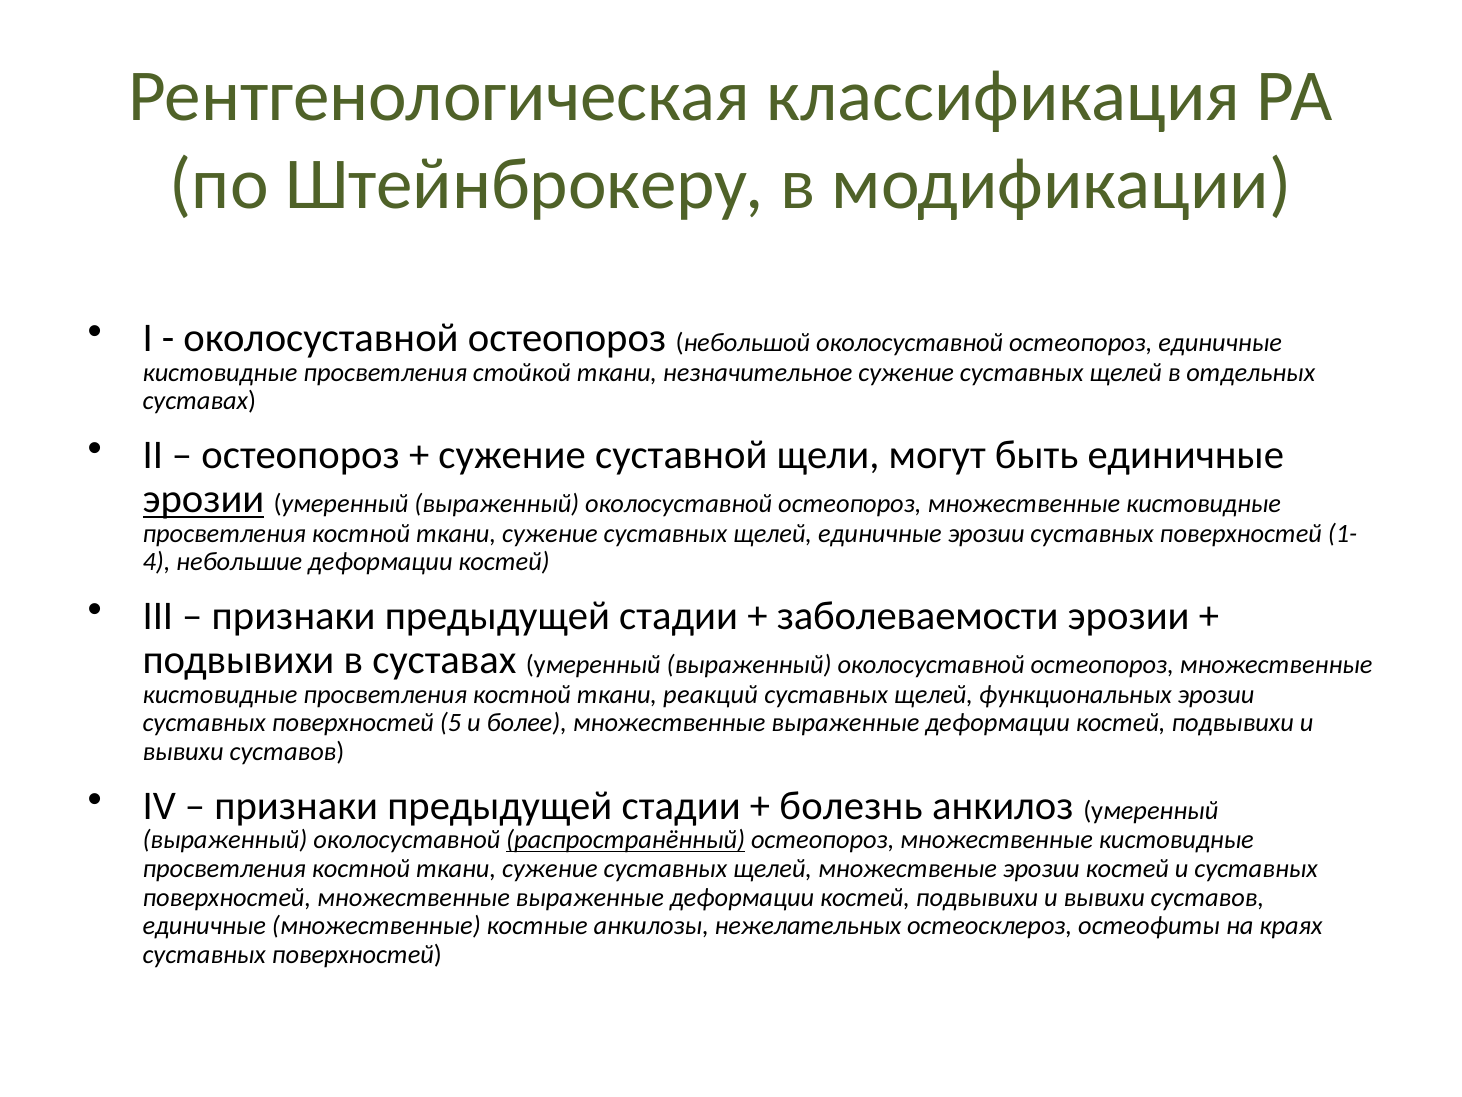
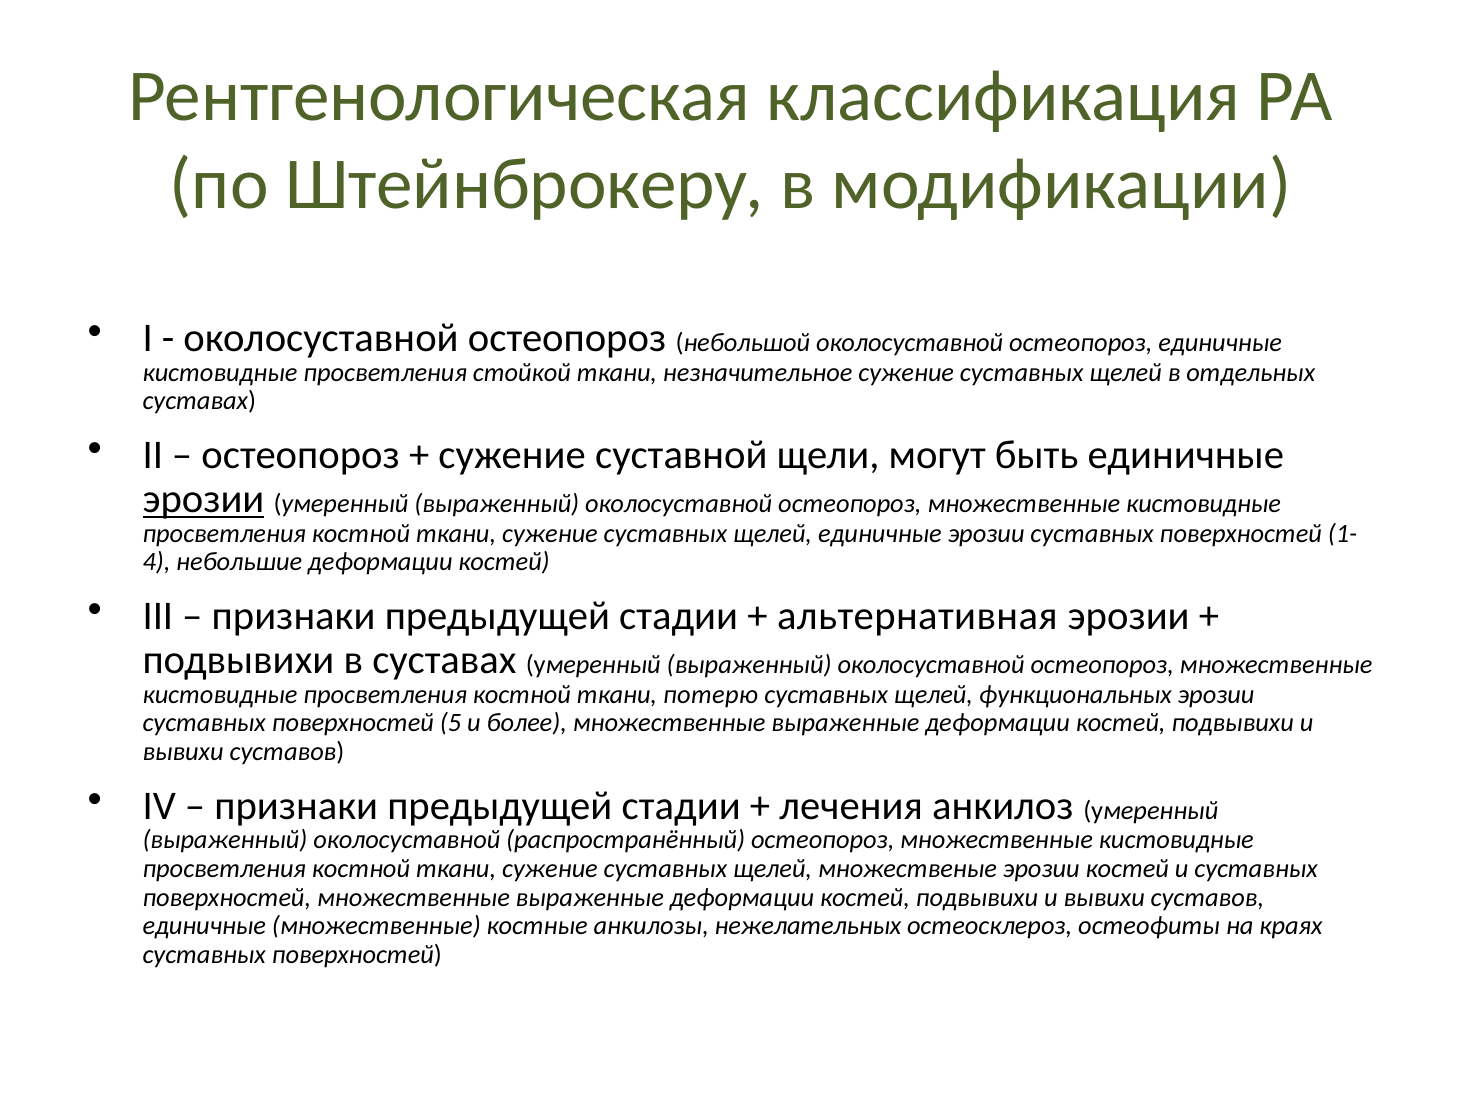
заболеваемости: заболеваемости -> альтернативная (917, 616)
реакций: реакций -> потерю (711, 694)
болезнь: болезнь -> лечения (851, 805)
распространённый underline: present -> none (626, 840)
